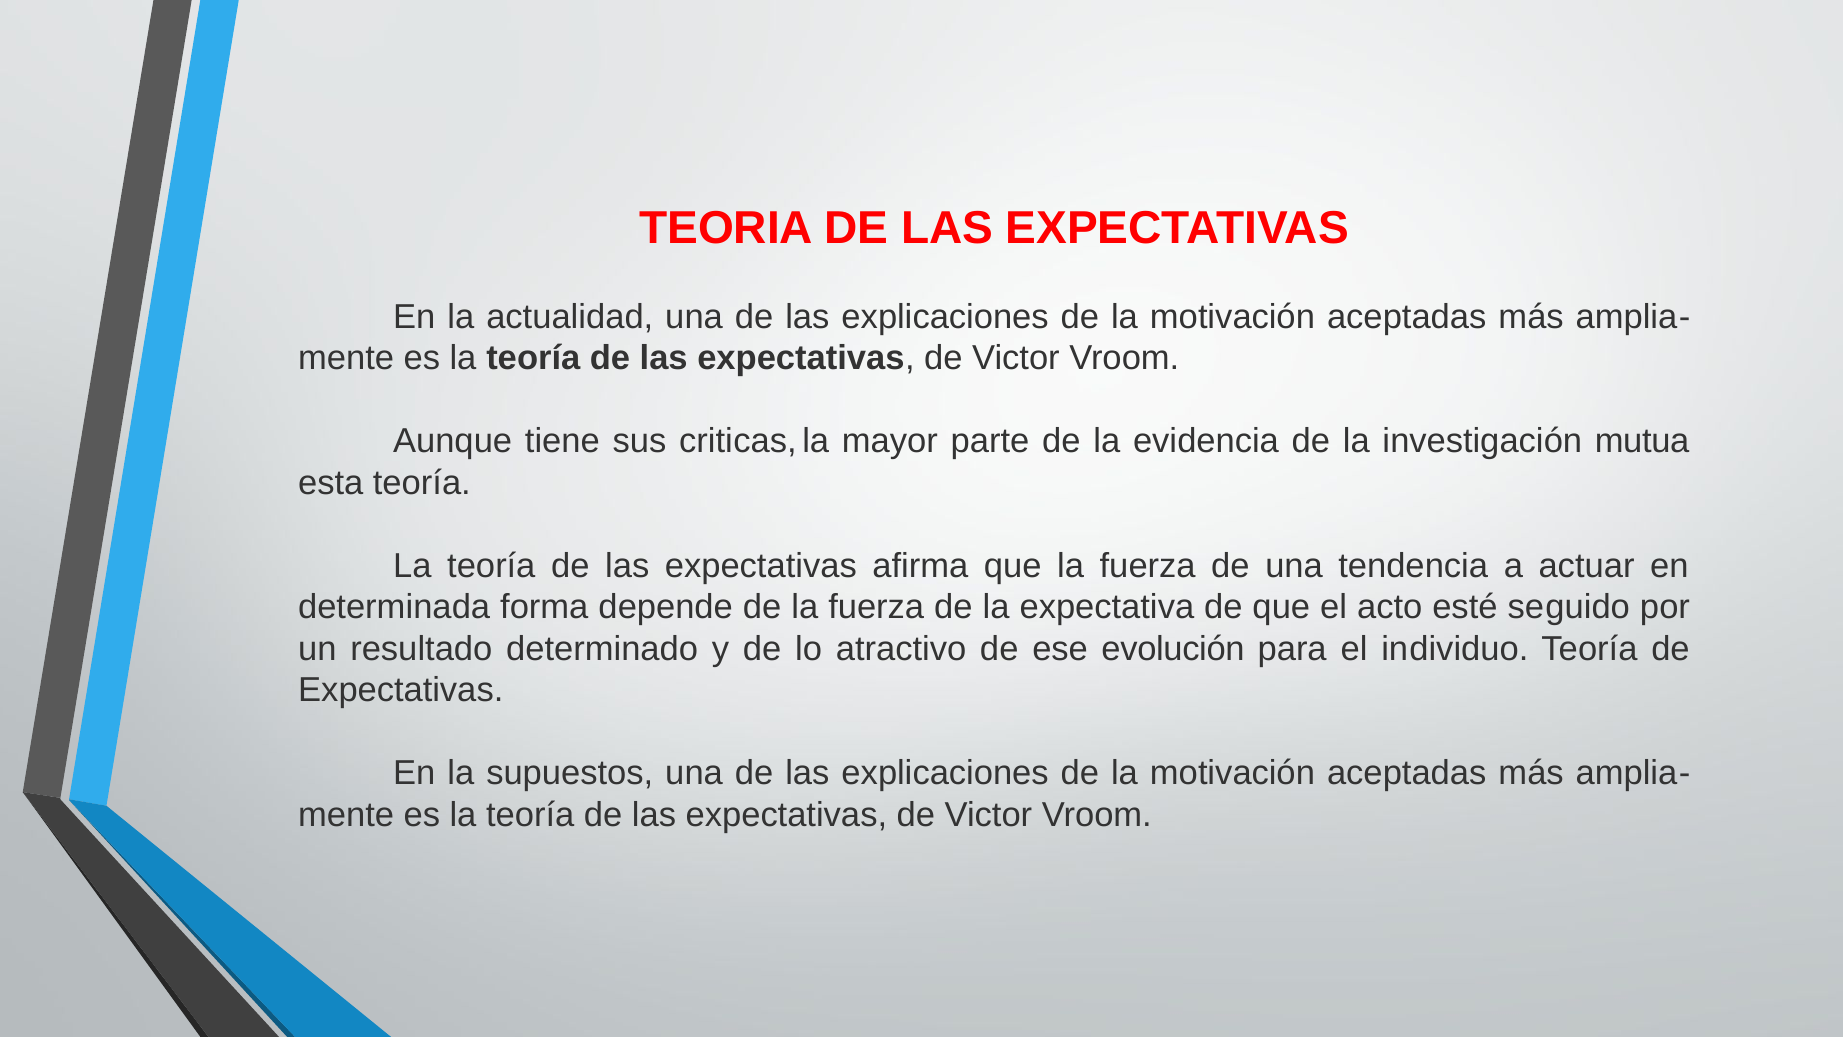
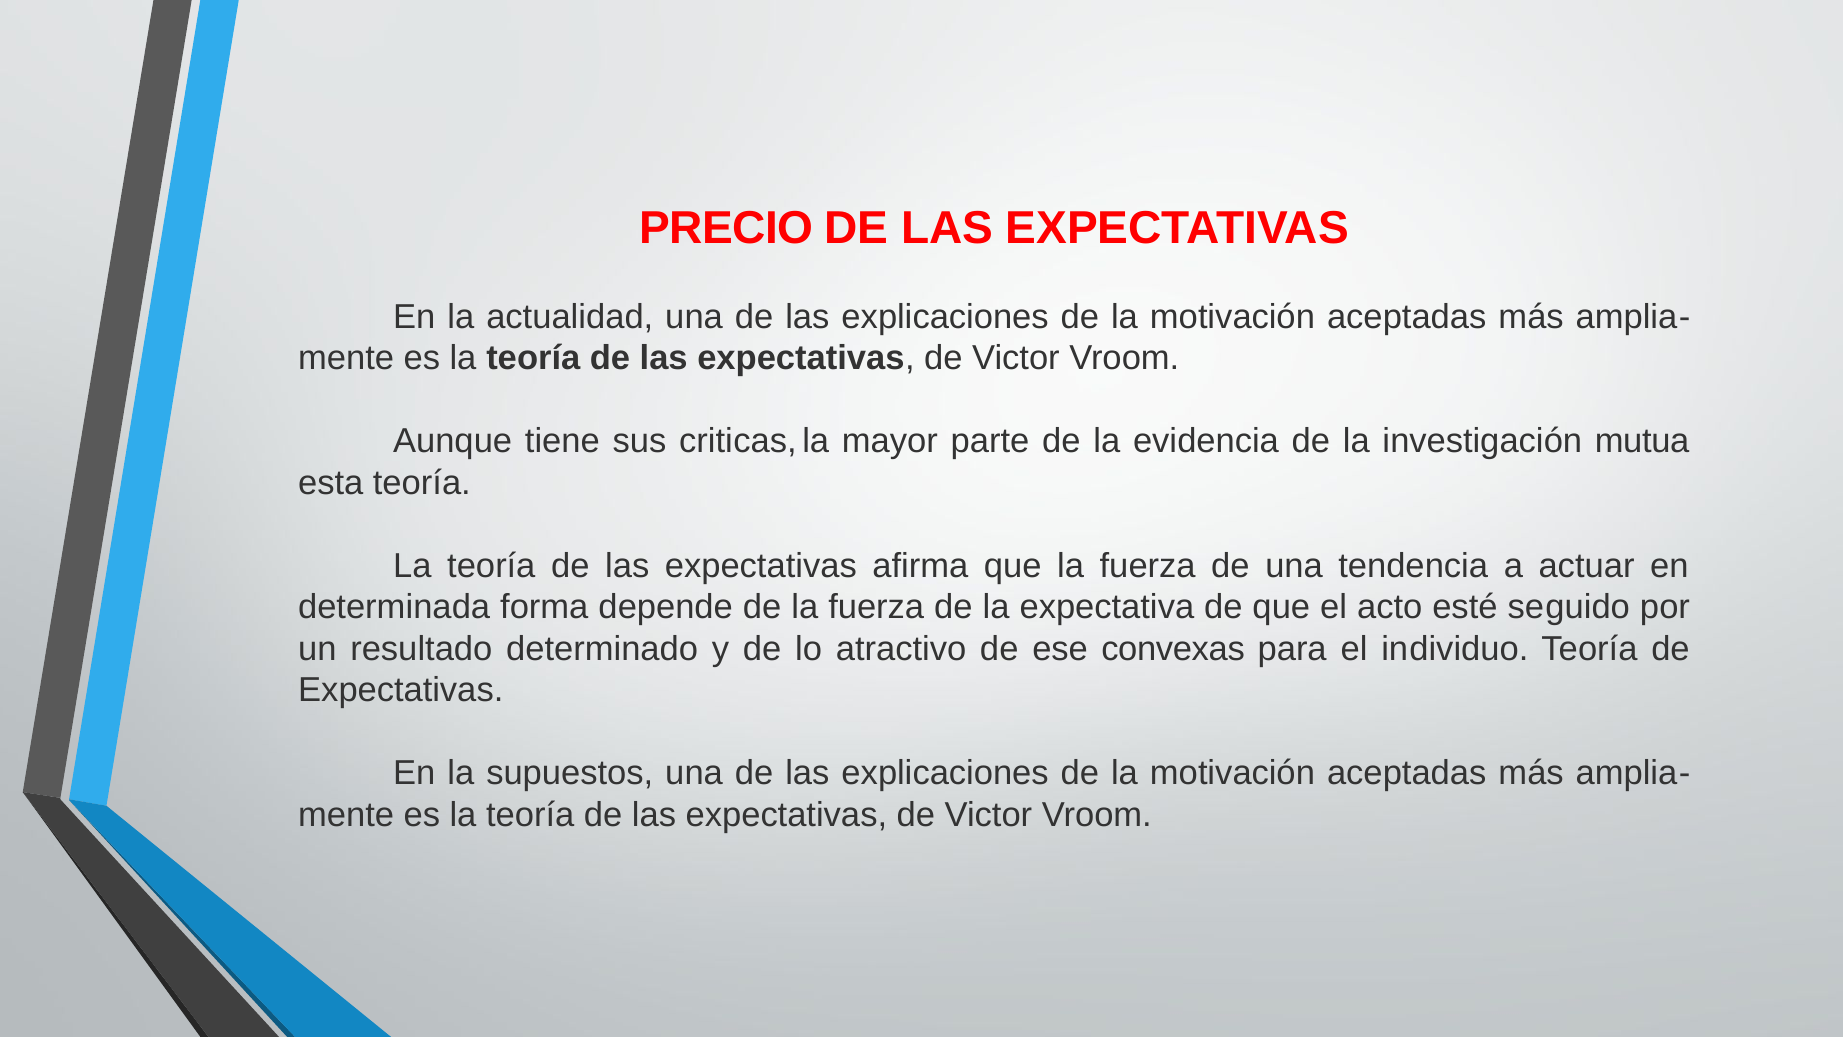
TEORIA: TEORIA -> PRECIO (726, 228)
evolución: evolución -> convexas (1173, 649)
